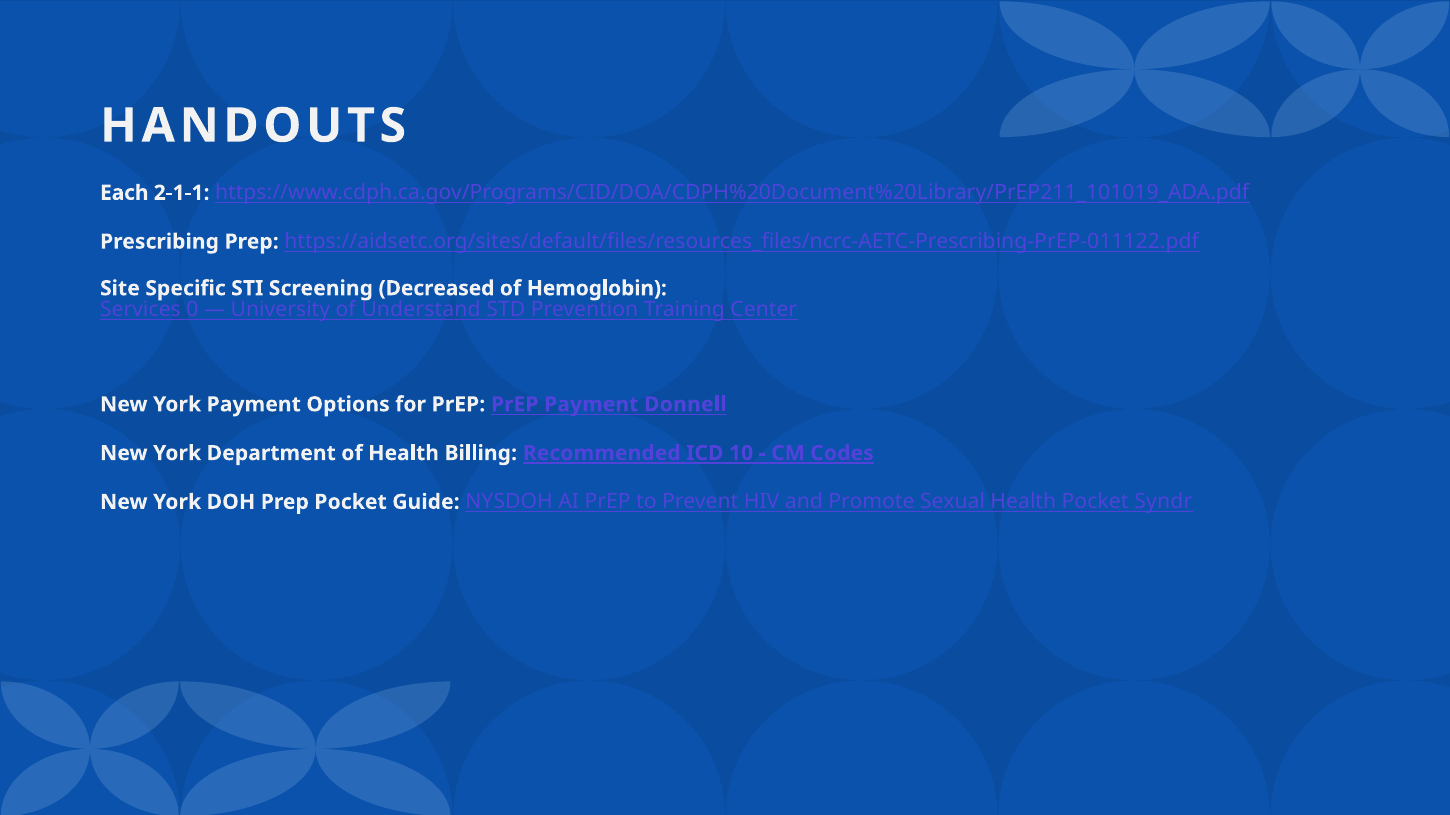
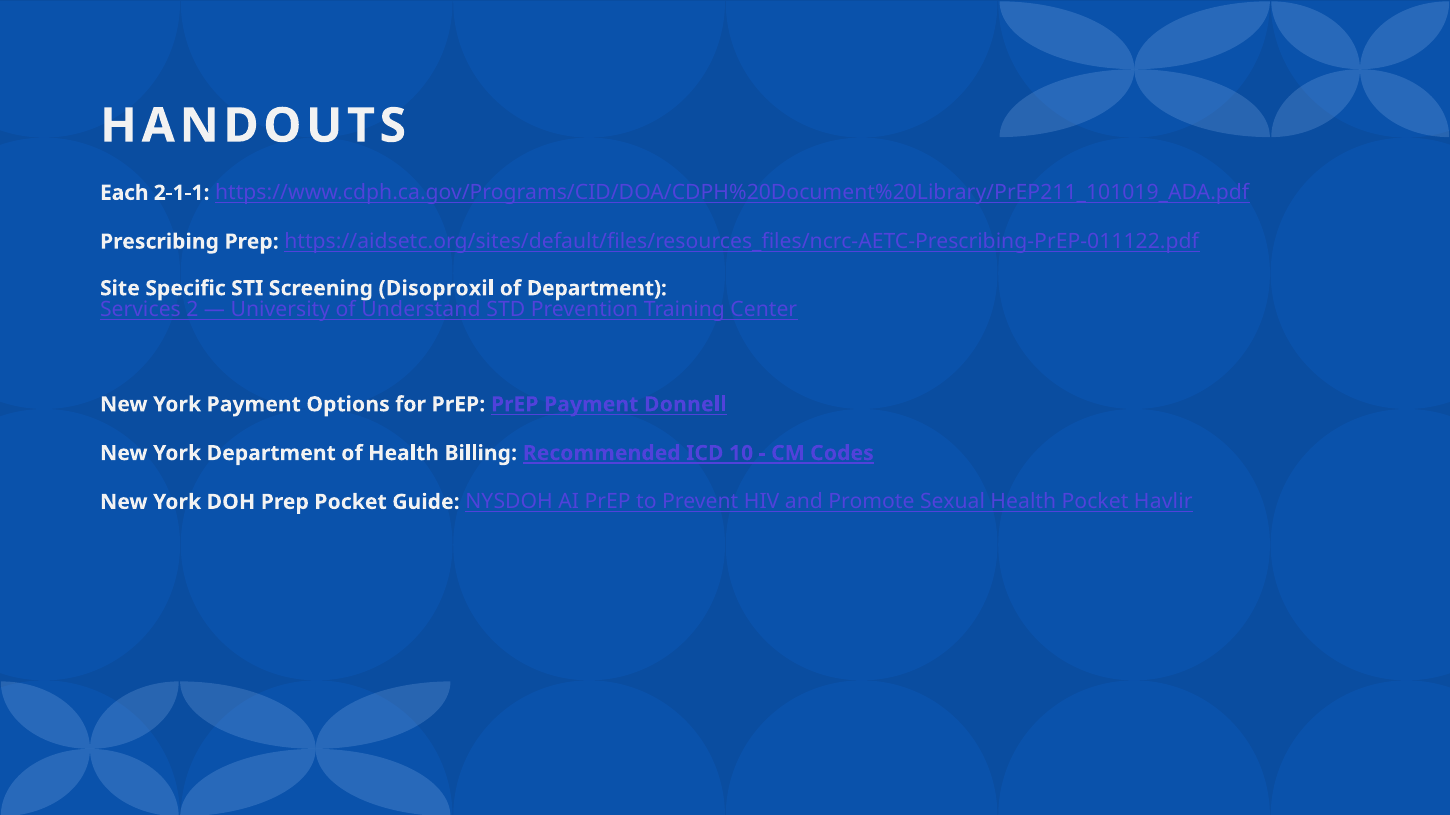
Decreased: Decreased -> Disoproxil (436, 289)
of Hemoglobin: Hemoglobin -> Department (597, 289)
0: 0 -> 2 (192, 310)
Syndr: Syndr -> Havlir (1163, 502)
